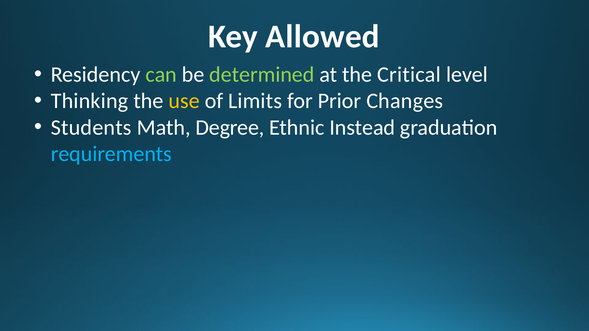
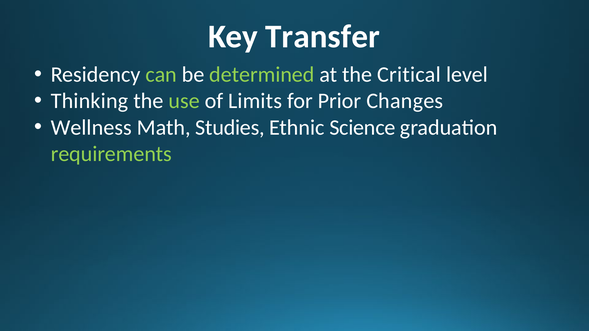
Allowed: Allowed -> Transfer (323, 37)
use colour: yellow -> light green (184, 101)
Students: Students -> Wellness (91, 128)
Degree: Degree -> Studies (230, 128)
Instead: Instead -> Science (362, 128)
requirements colour: light blue -> light green (111, 154)
